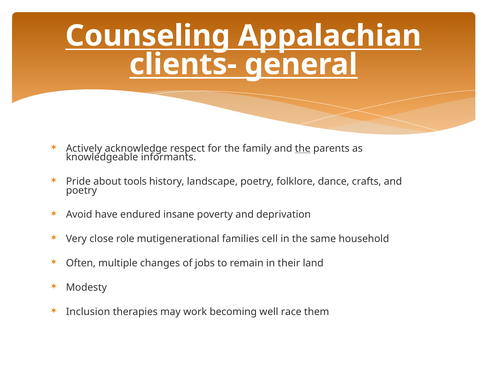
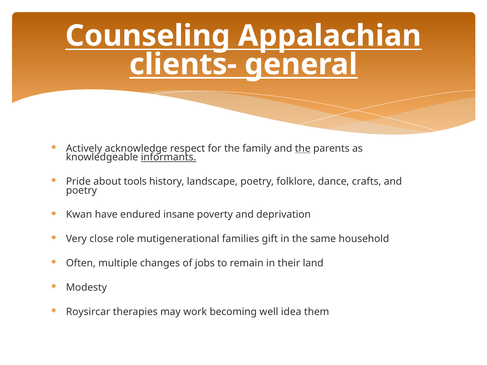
informants underline: none -> present (169, 157)
Avoid: Avoid -> Kwan (79, 215)
cell: cell -> gift (270, 239)
Inclusion: Inclusion -> Roysircar (88, 312)
race: race -> idea (291, 312)
